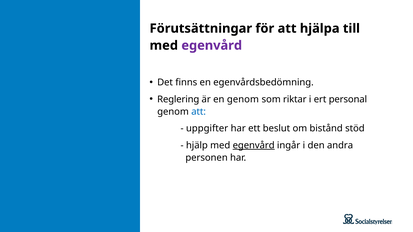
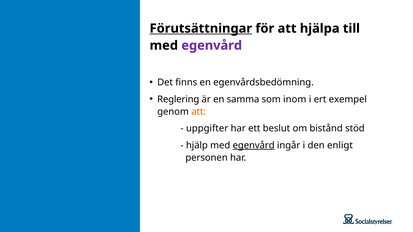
Förutsättningar underline: none -> present (201, 28)
en genom: genom -> samma (243, 99)
riktar: riktar -> inom (295, 99)
personal: personal -> exempel (348, 99)
att colour: blue -> orange (199, 112)
andra: andra -> enligt (340, 145)
